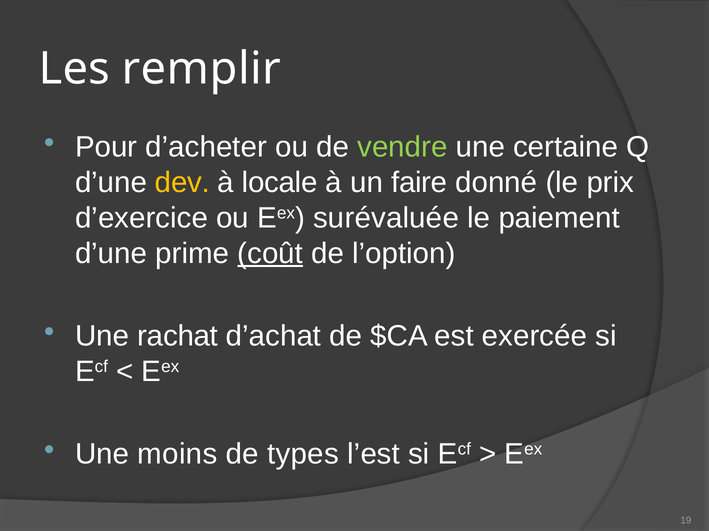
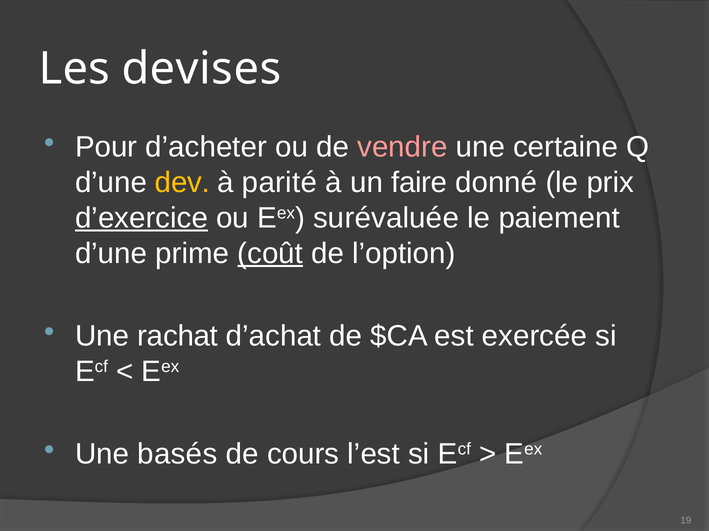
remplir: remplir -> devises (201, 69)
vendre colour: light green -> pink (402, 147)
locale: locale -> parité (279, 183)
d’exercice underline: none -> present (141, 218)
moins: moins -> basés (177, 455)
types: types -> cours (303, 455)
